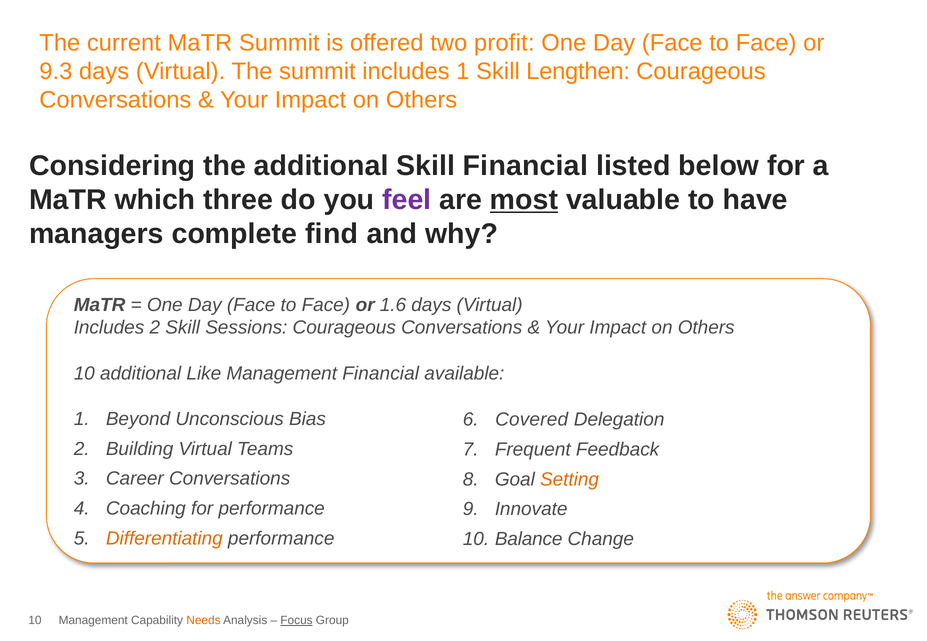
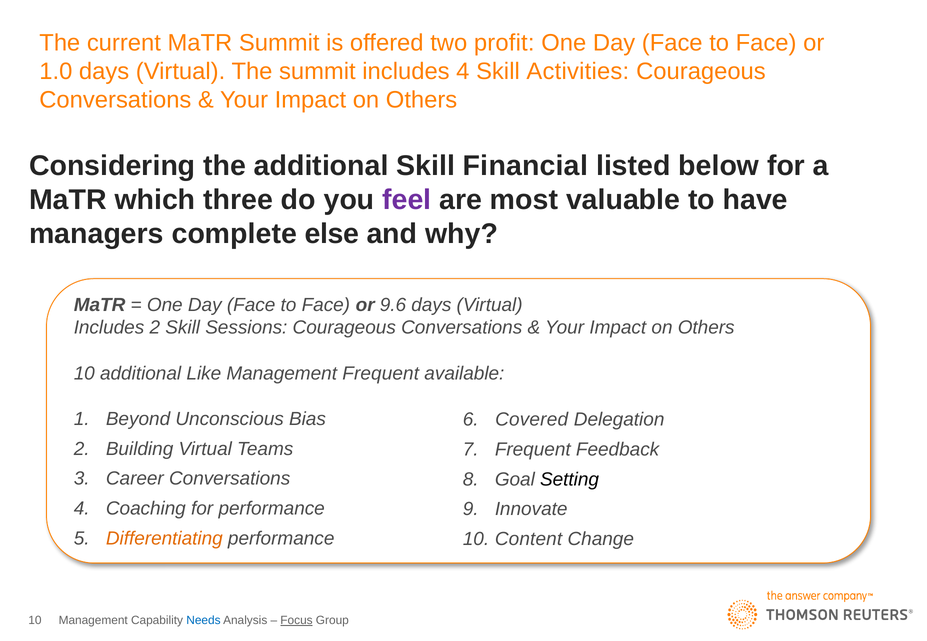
9.3: 9.3 -> 1.0 (56, 71)
includes 1: 1 -> 4 (463, 71)
Lengthen: Lengthen -> Activities (578, 71)
most underline: present -> none (524, 200)
find: find -> else (332, 234)
1.6: 1.6 -> 9.6 (393, 305)
Management Financial: Financial -> Frequent (381, 374)
Setting colour: orange -> black (570, 480)
Balance: Balance -> Content (529, 540)
Needs colour: orange -> blue (203, 621)
